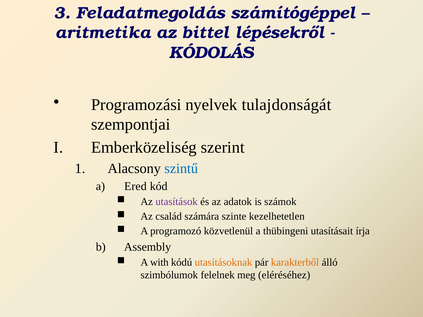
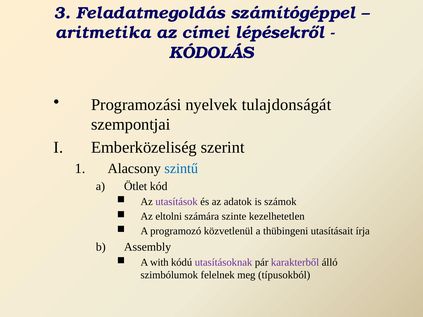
bittel: bittel -> címei (206, 33)
Ered: Ered -> Ötlet (136, 186)
család: család -> eltolni (169, 217)
utasításoknak colour: orange -> purple (224, 263)
karakterből colour: orange -> purple (295, 263)
eléréséhez: eléréséhez -> típusokból (284, 275)
